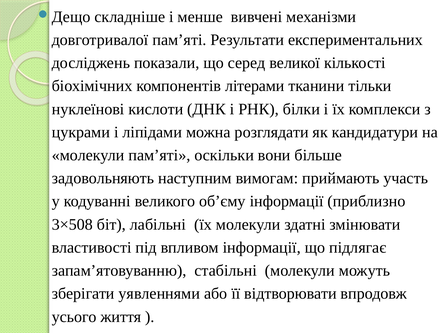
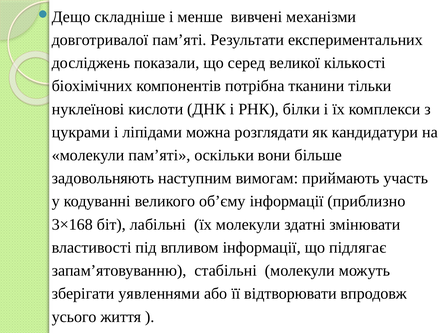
літерами: літерами -> потрібна (255, 86)
3×508: 3×508 -> 3×168 (72, 224)
